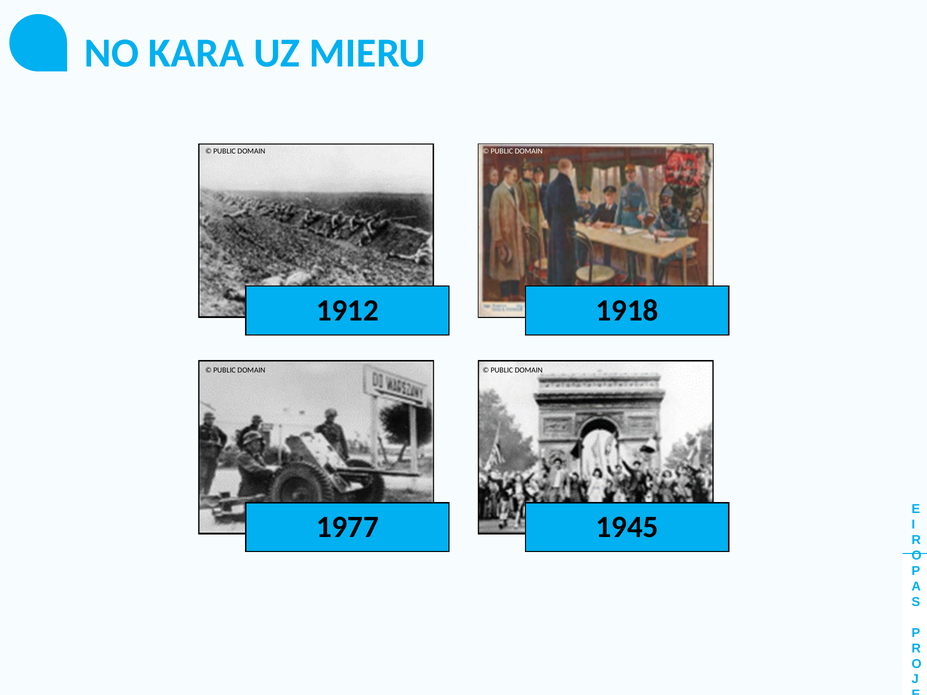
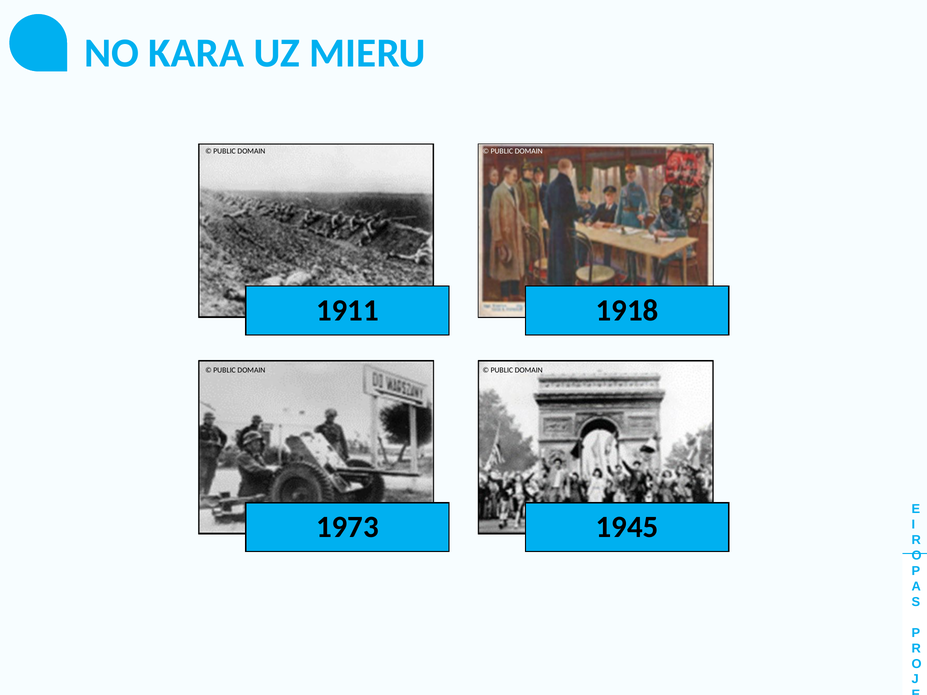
1912: 1912 -> 1911 (347, 310)
1977: 1977 -> 1973 (347, 527)
